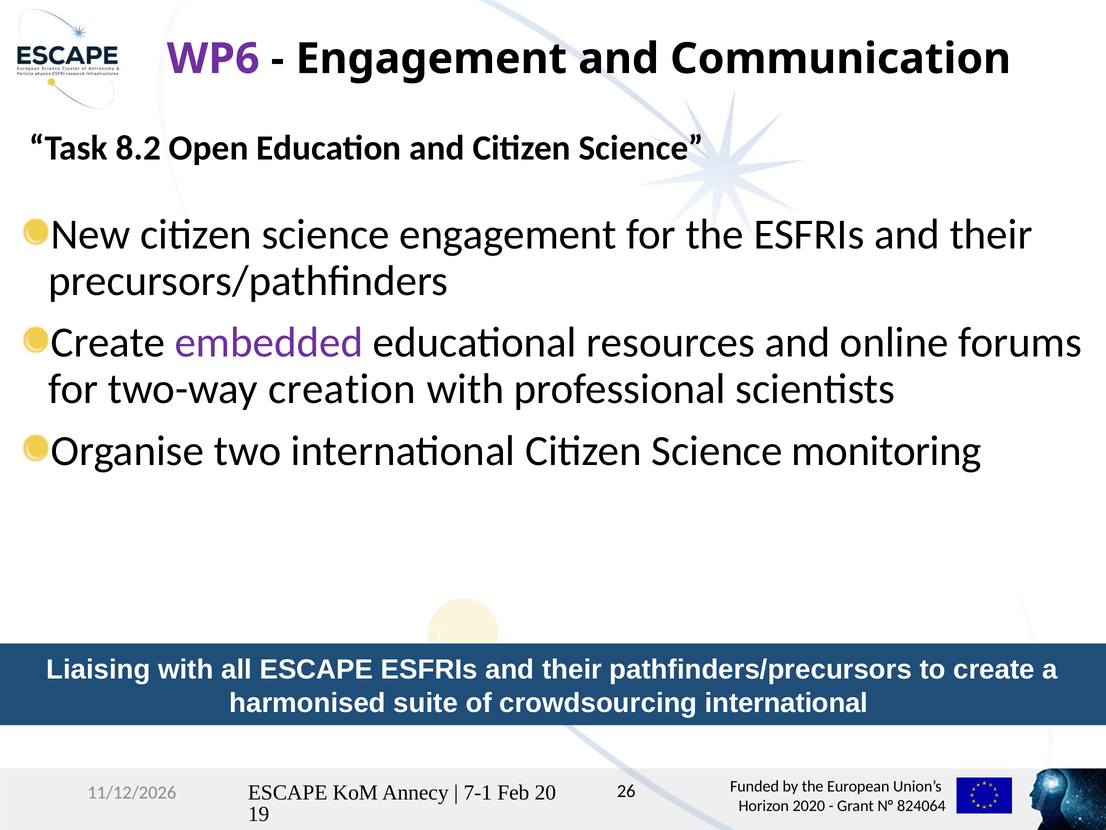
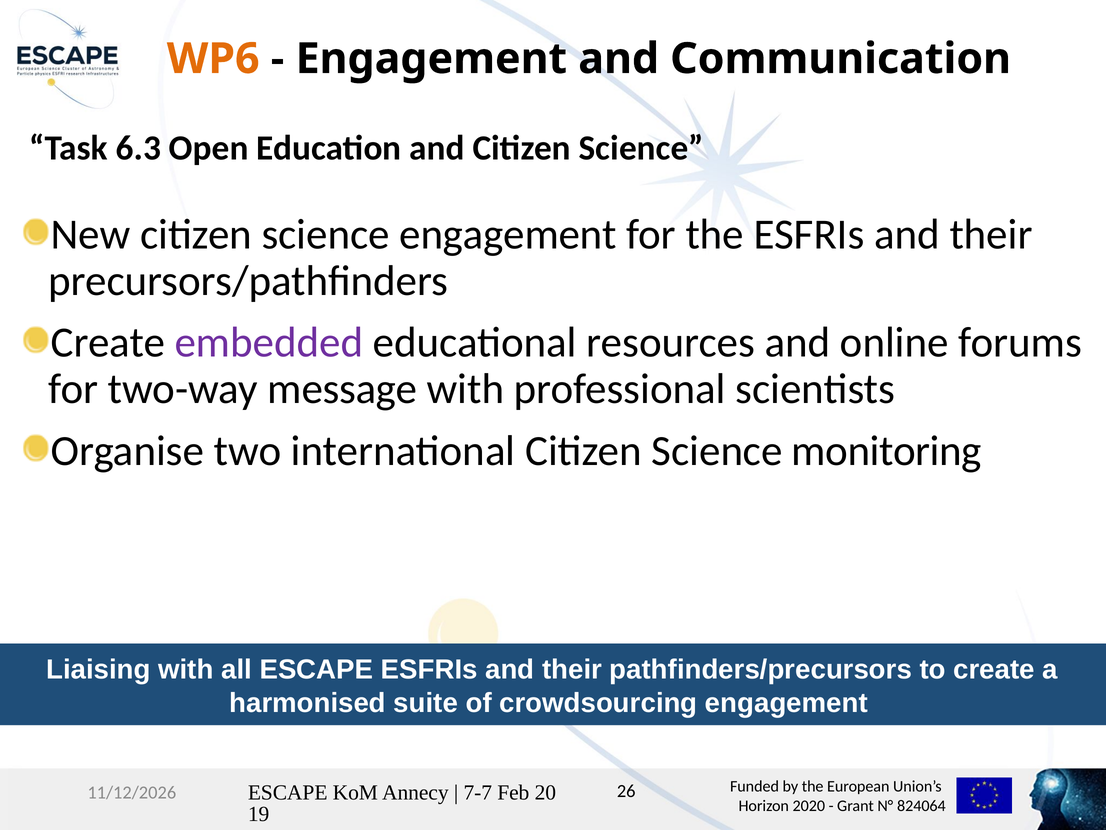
WP6 colour: purple -> orange (213, 59)
8.2: 8.2 -> 6.3 (138, 148)
creation: creation -> message (342, 389)
crowdsourcing international: international -> engagement (786, 703)
7-1: 7-1 -> 7-7 (478, 792)
